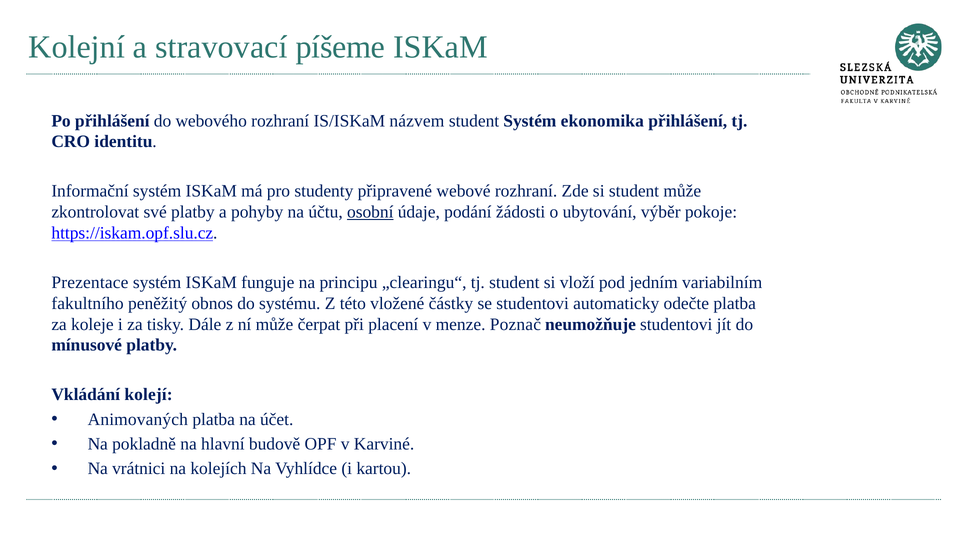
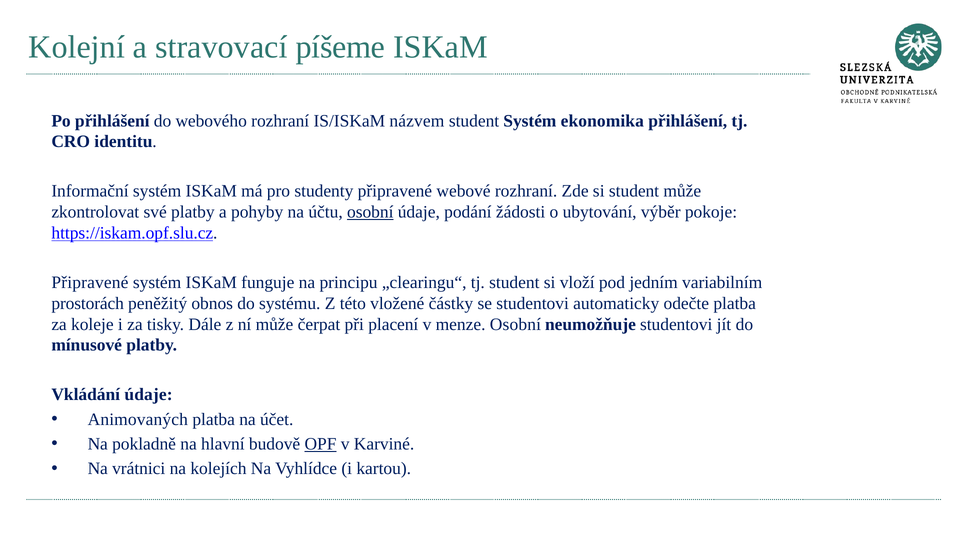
Prezentace: Prezentace -> Připravené (90, 283)
fakultního: fakultního -> prostorách (88, 304)
menze Poznač: Poznač -> Osobní (515, 325)
Vkládání kolejí: kolejí -> údaje (149, 395)
OPF underline: none -> present (321, 444)
